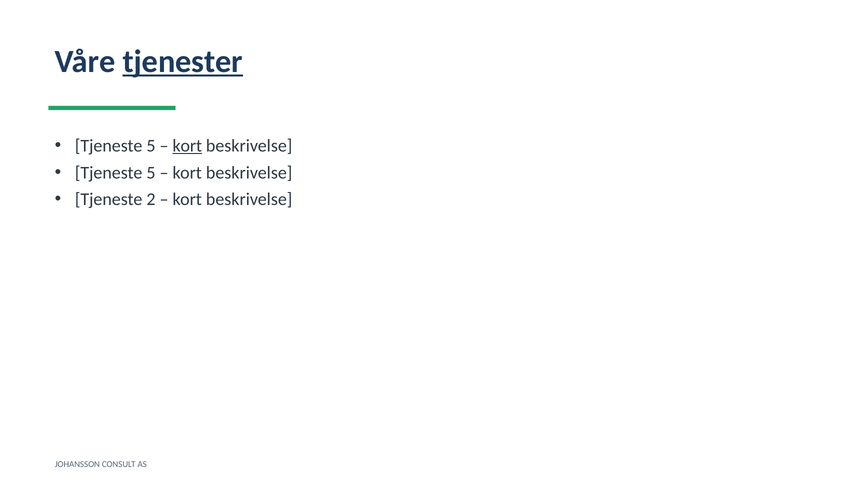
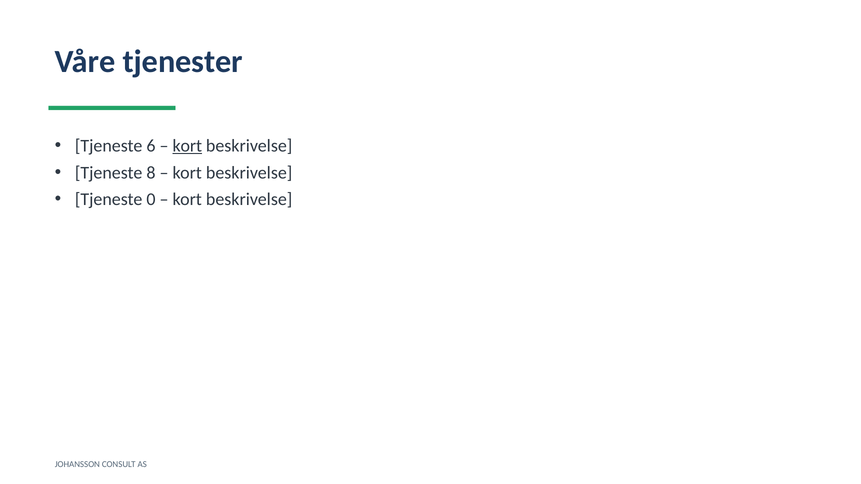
tjenester underline: present -> none (183, 61)
5: 5 -> 6 (151, 146)
5: 5 -> 8 (151, 173)
2: 2 -> 0 (151, 200)
